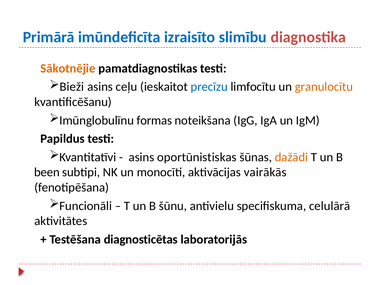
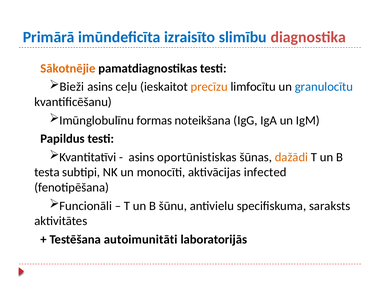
precīzu colour: blue -> orange (209, 87)
granulocītu colour: orange -> blue (324, 87)
been: been -> testa (47, 172)
vairākās: vairākās -> infected (265, 172)
celulārā: celulārā -> saraksts (330, 206)
diagnosticētas: diagnosticētas -> autoimunitāti (141, 239)
